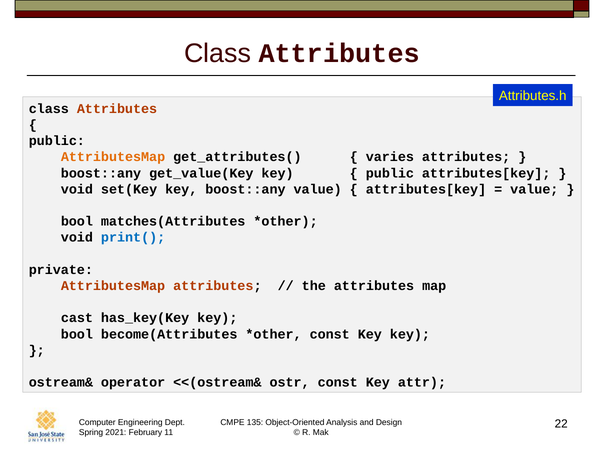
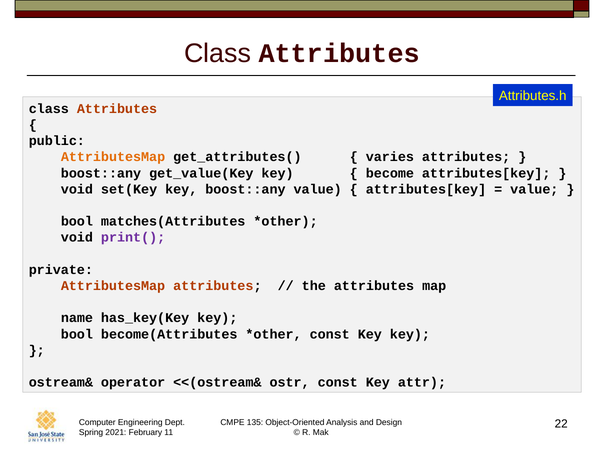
public: public -> become (390, 173)
print( colour: blue -> purple (133, 237)
cast: cast -> name (77, 318)
